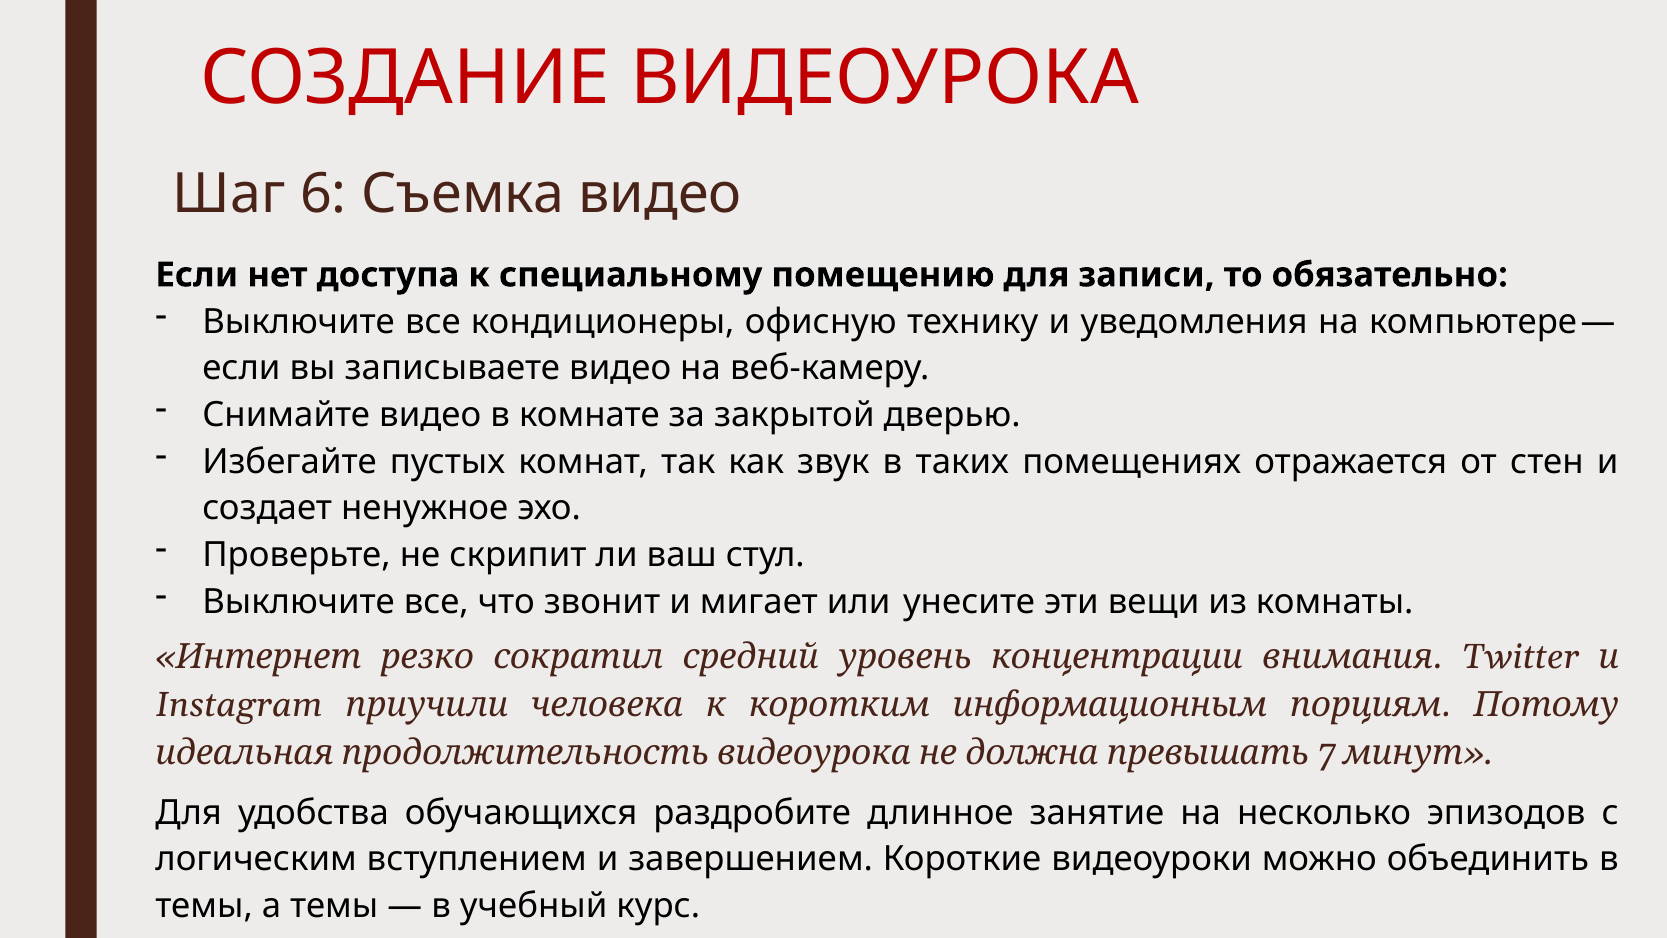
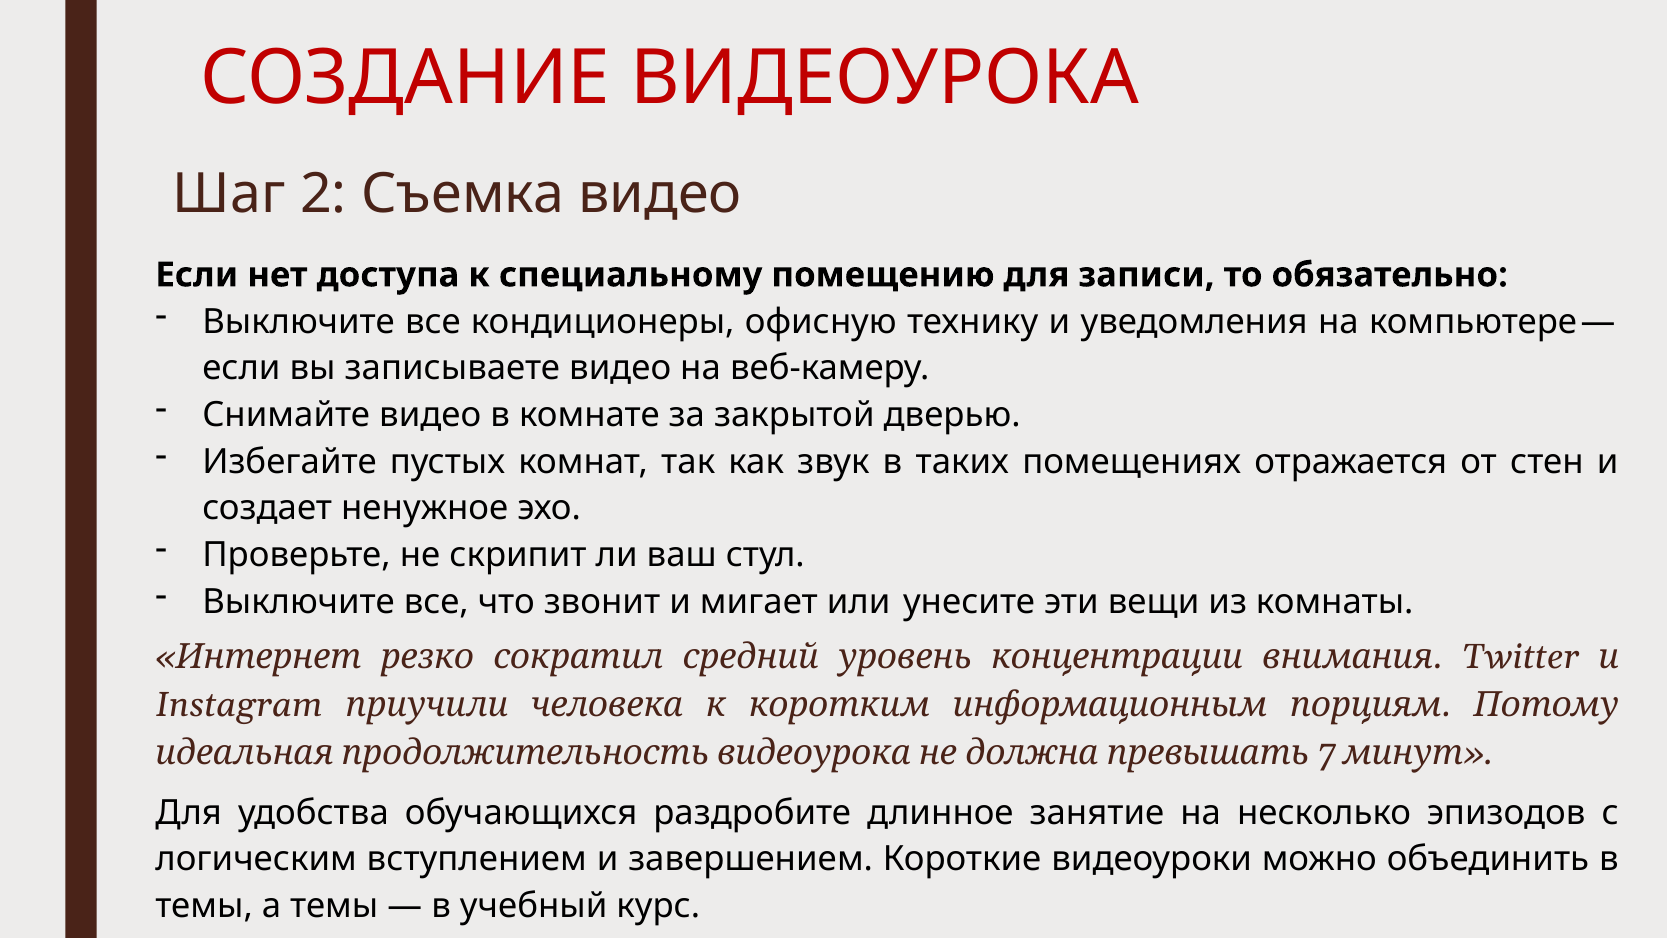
6: 6 -> 2 (323, 194)
